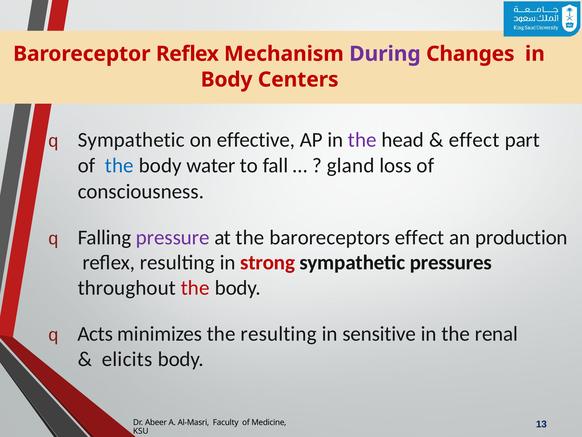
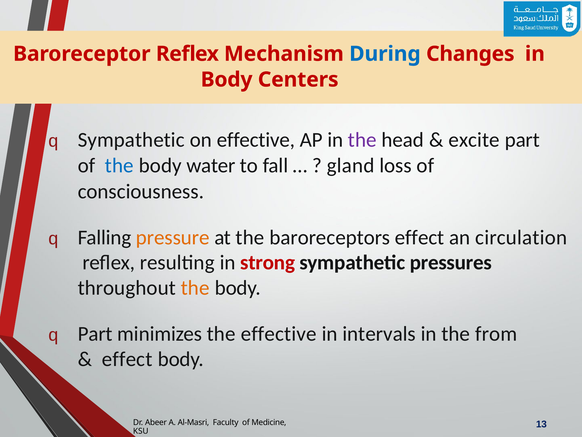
During colour: purple -> blue (385, 54)
effect: effect -> excite (474, 140)
pressure colour: purple -> orange (173, 237)
production: production -> circulation (521, 237)
the colour: red -> orange (195, 287)
q Acts: Acts -> Part (95, 334)
the resulting: resulting -> effective (279, 334)
sensitive: sensitive -> intervals (379, 334)
renal: renal -> from (496, 334)
elicits: elicits -> effect (127, 359)
